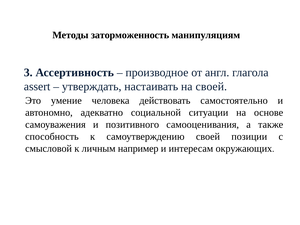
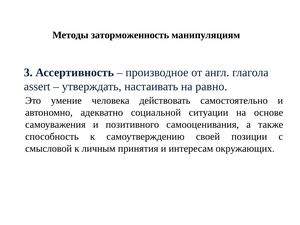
на своей: своей -> равно (211, 86)
например: например -> принятия (138, 149)
